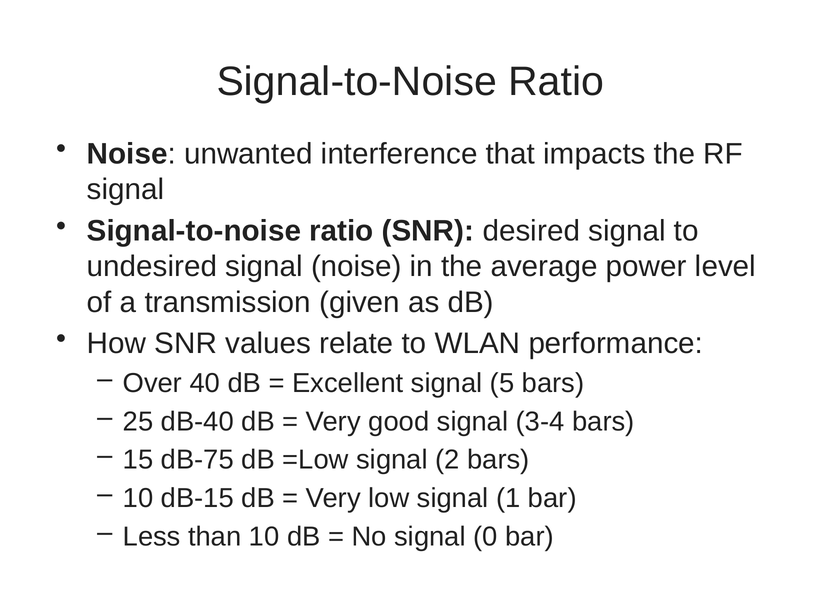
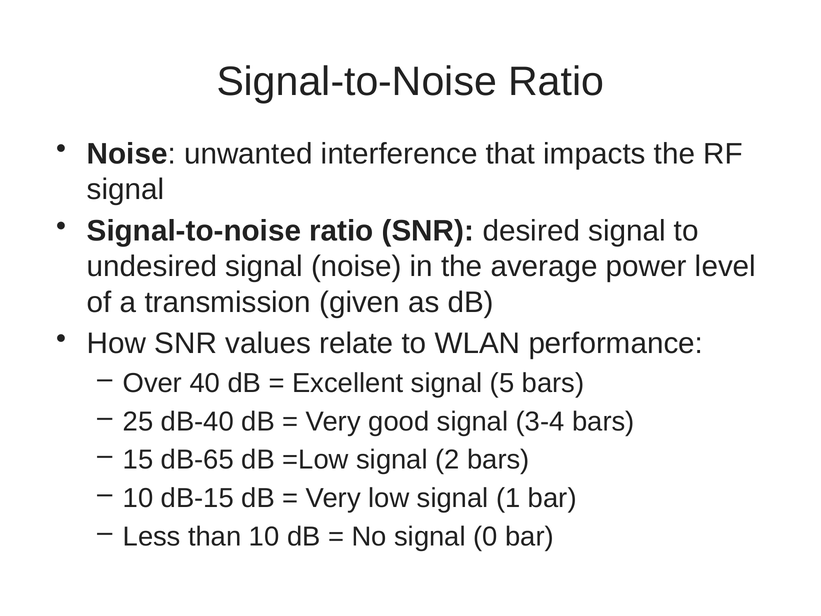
dB-75: dB-75 -> dB-65 (197, 460)
